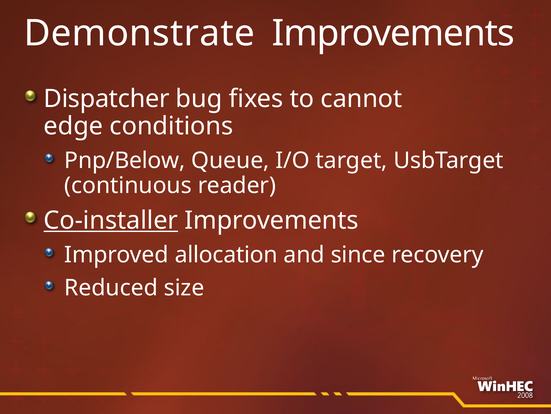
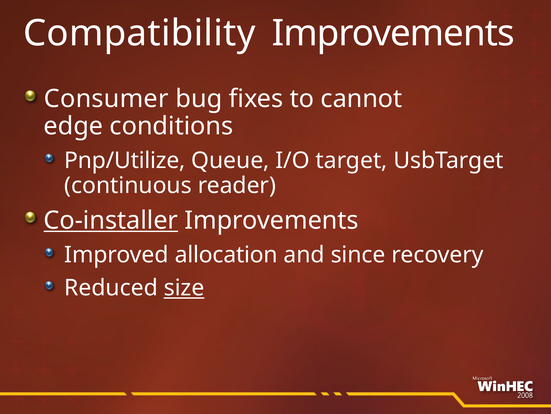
Demonstrate: Demonstrate -> Compatibility (139, 33)
Dispatcher: Dispatcher -> Consumer (106, 99)
Pnp/Below: Pnp/Below -> Pnp/Utilize (125, 160)
size underline: none -> present (184, 287)
